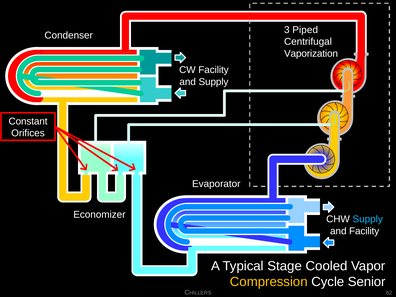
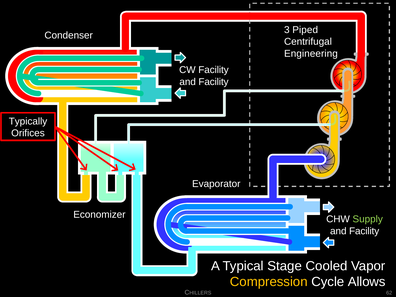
Vaporization: Vaporization -> Engineering (311, 54)
Supply: Supply -> Facility (213, 82)
Constant: Constant -> Typically (28, 121)
Supply colour: light blue -> light green (368, 219)
Senior: Senior -> Allows (367, 282)
